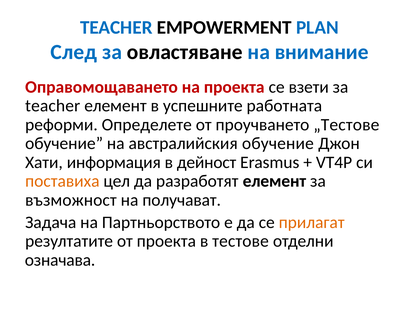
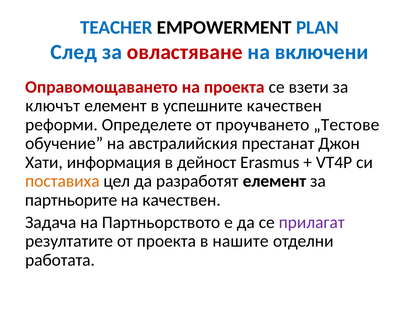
овластяване colour: black -> red (185, 52)
внимание: внимание -> включени (322, 52)
teacher: teacher -> ключът (53, 106)
успешните работната: работната -> качествен (284, 106)
австралийския обучение: обучение -> престанат (278, 144)
възможност: възможност -> партньорите (71, 200)
на получават: получават -> качествен (182, 200)
прилагат colour: orange -> purple (312, 222)
тестове: тестове -> нашите (241, 241)
означава: означава -> работата (60, 260)
